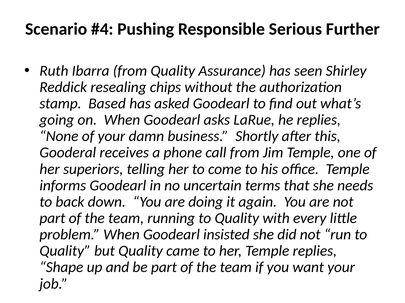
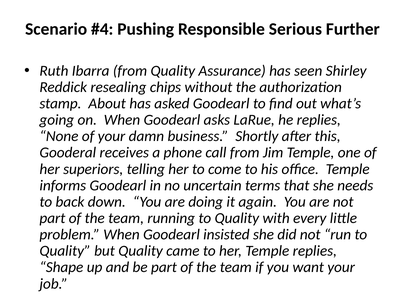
Based: Based -> About (107, 104)
